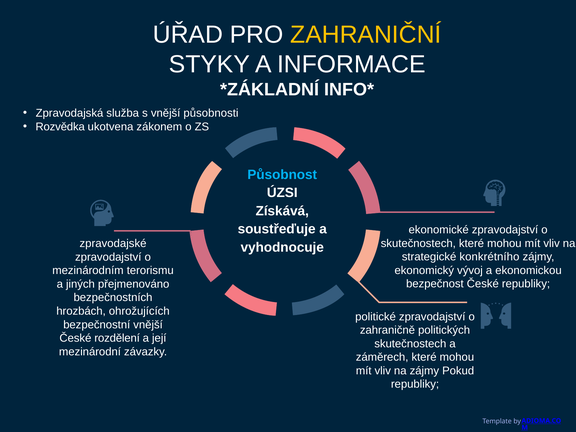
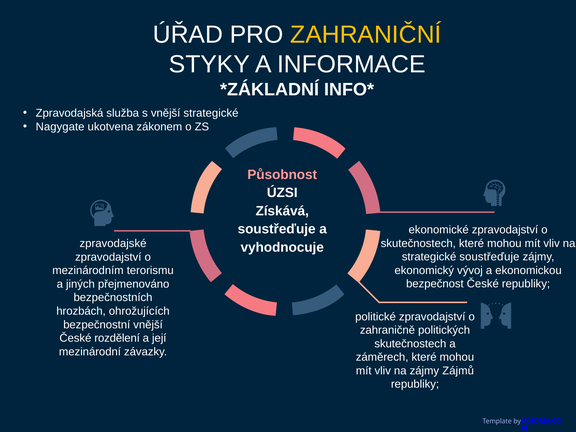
vnější působnosti: působnosti -> strategické (211, 113)
Rozvědka: Rozvědka -> Nagygate (60, 127)
Působnost colour: light blue -> pink (282, 175)
strategické konkrétního: konkrétního -> soustřeďuje (489, 257)
Pokud: Pokud -> Zájmů (458, 371)
